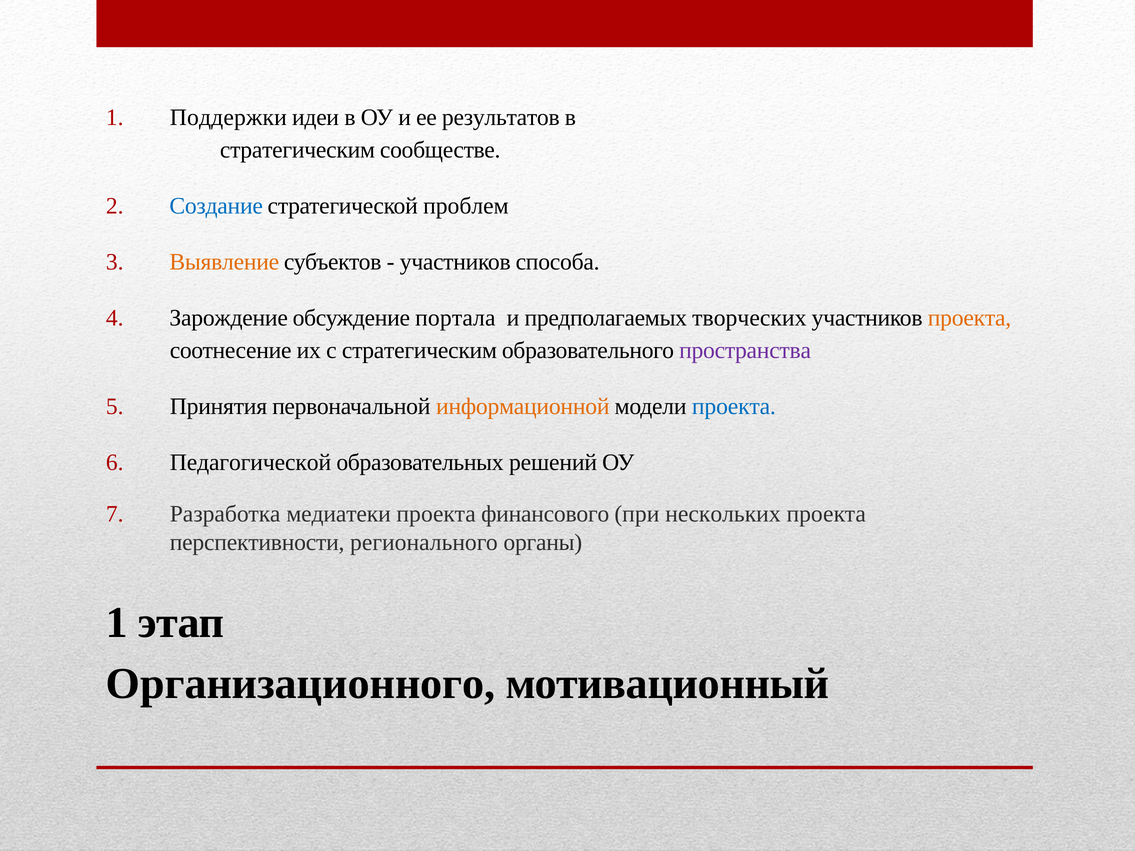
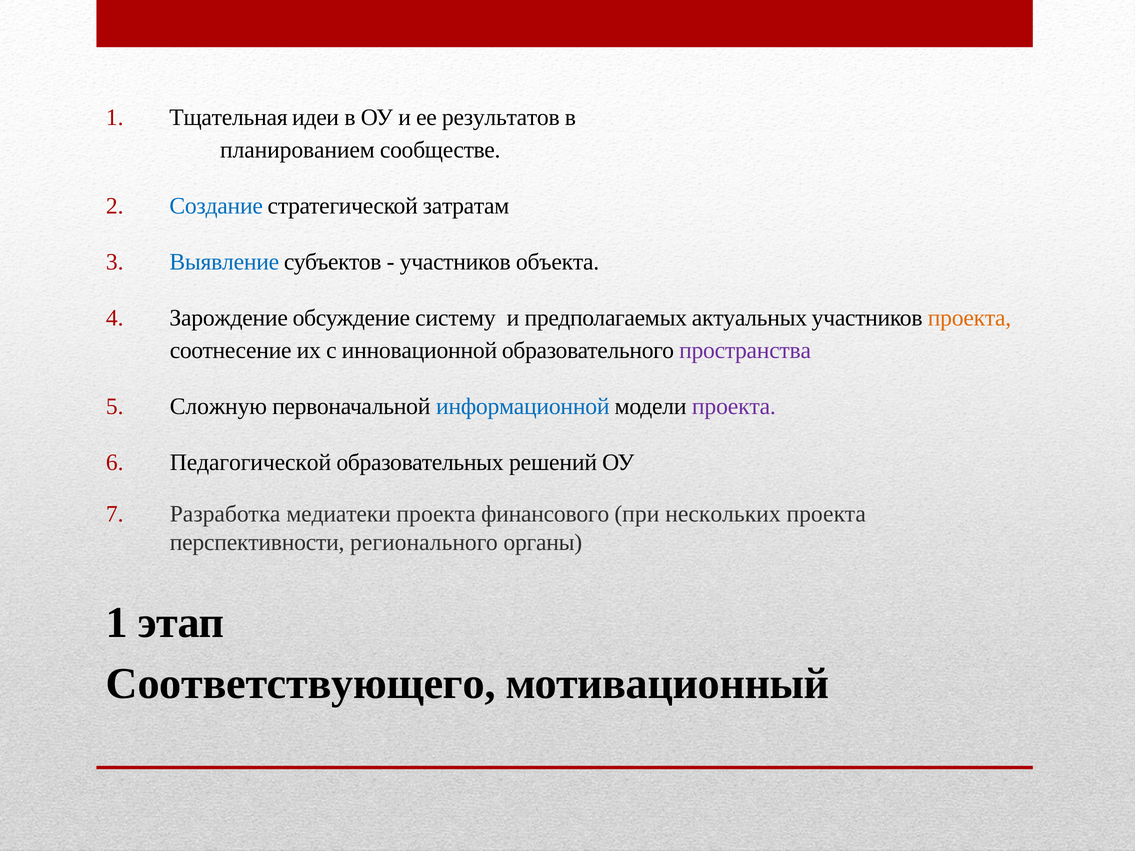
Поддержки: Поддержки -> Тщательная (228, 118)
стратегическим: стратегическим -> планированием (297, 150)
проблем: проблем -> затратам (466, 206)
Выявление colour: orange -> blue (224, 262)
способа: способа -> объекта (558, 262)
портала: портала -> систему (455, 318)
творческих: творческих -> актуальных (749, 318)
с стратегическим: стратегическим -> инновационной (419, 351)
Принятия: Принятия -> Сложную (218, 407)
информационной colour: orange -> blue (523, 407)
проекта colour: blue -> purple (734, 407)
Организационного: Организационного -> Соответствующего (301, 684)
